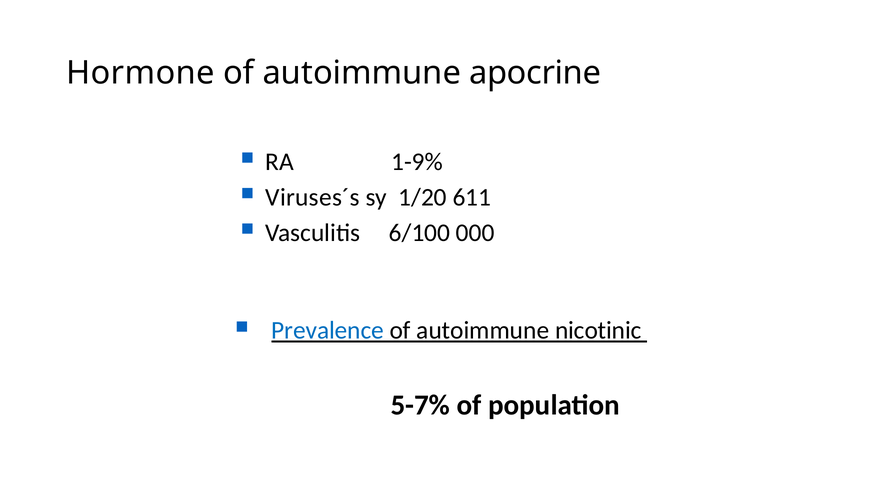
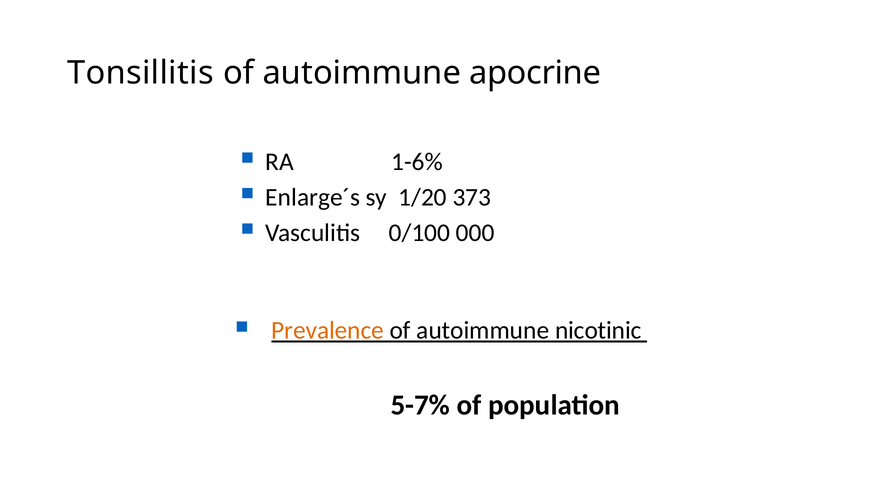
Hormone: Hormone -> Tonsillitis (140, 73)
1-9%: 1-9% -> 1-6% (417, 162)
Viruses´s: Viruses´s -> Enlarge´s (313, 198)
611: 611 -> 373 (472, 198)
6/100: 6/100 -> 0/100 (419, 233)
Prevalence colour: blue -> orange (328, 331)
